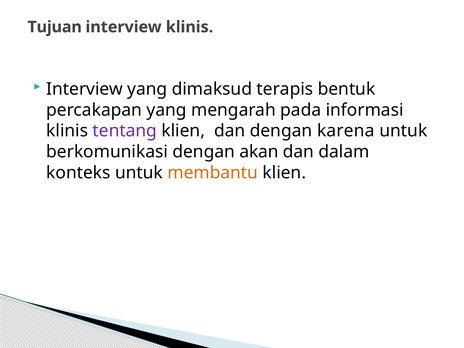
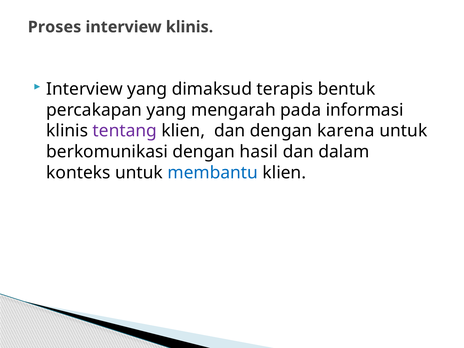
Tujuan: Tujuan -> Proses (55, 27)
akan: akan -> hasil (259, 152)
membantu colour: orange -> blue (213, 173)
